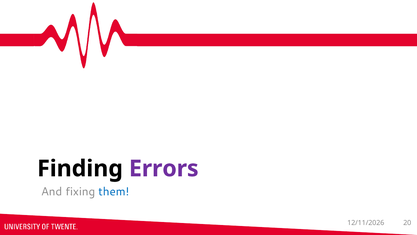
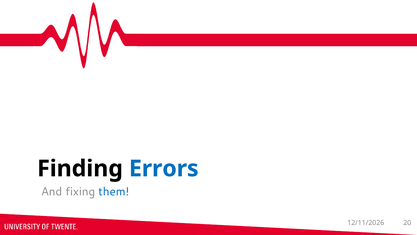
Errors colour: purple -> blue (164, 168)
